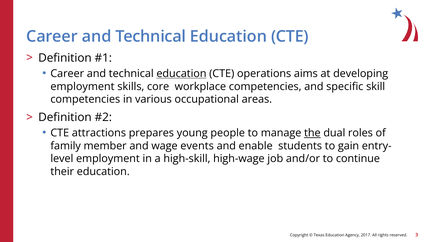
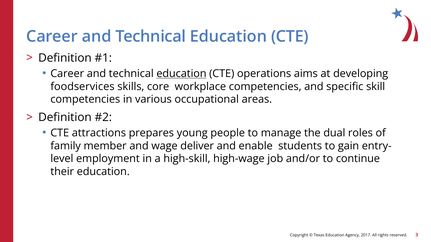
employment: employment -> foodservices (82, 87)
the underline: present -> none (312, 133)
events: events -> deliver (197, 146)
